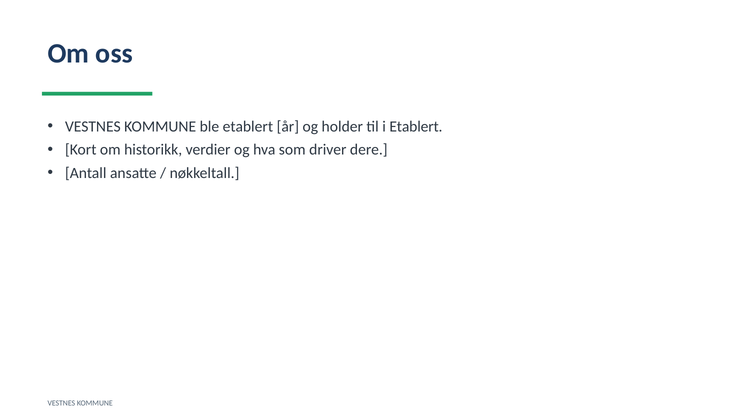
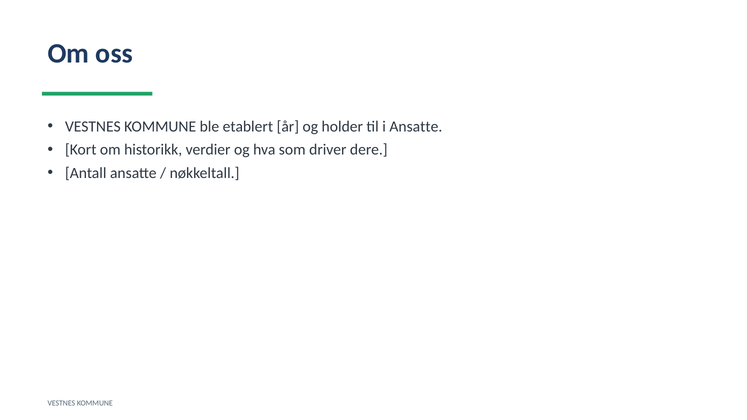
i Etablert: Etablert -> Ansatte (416, 127)
